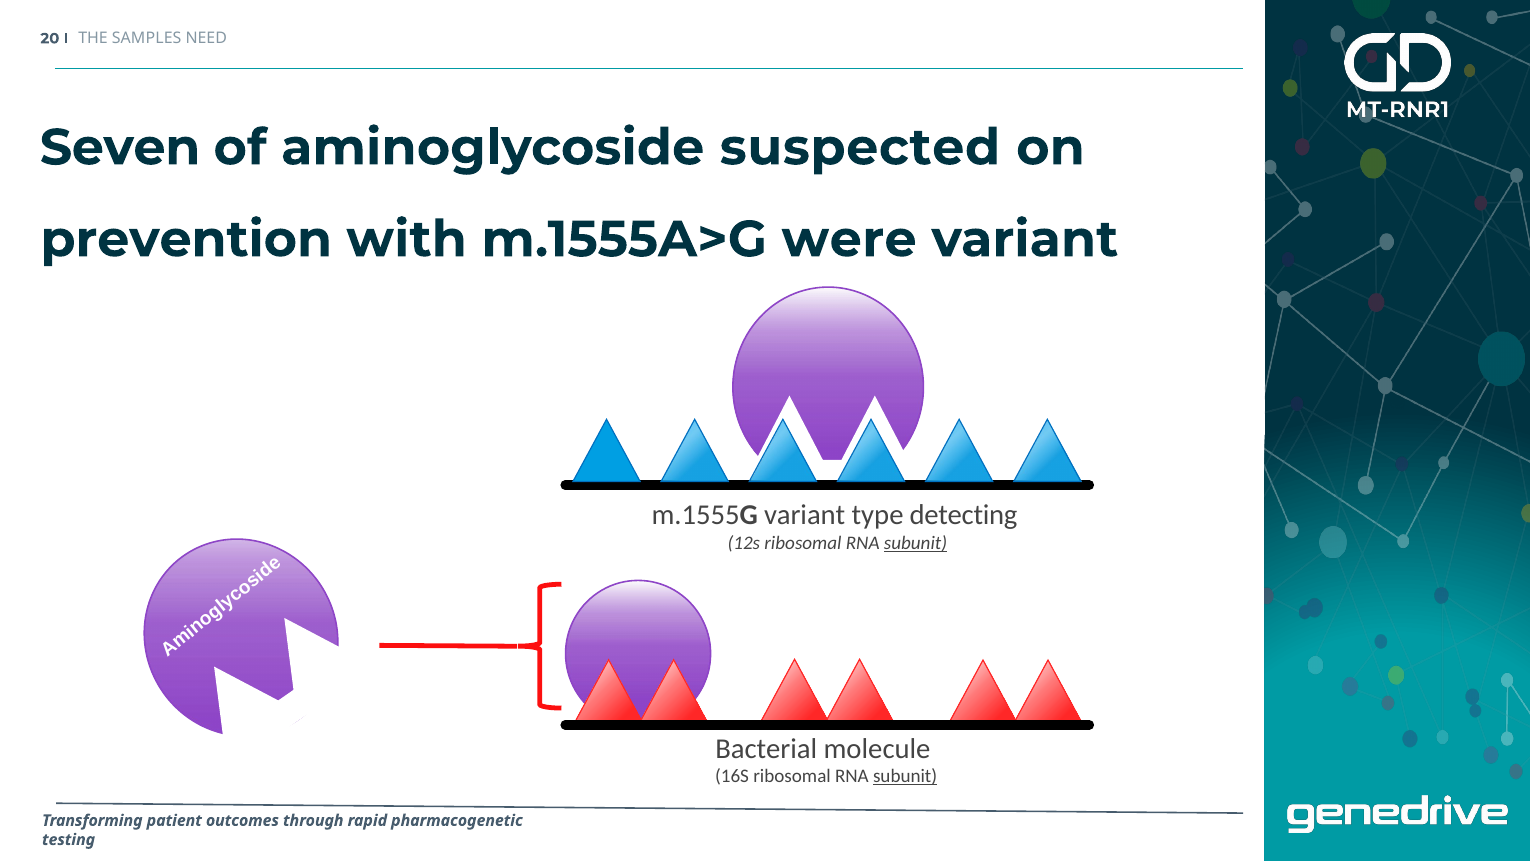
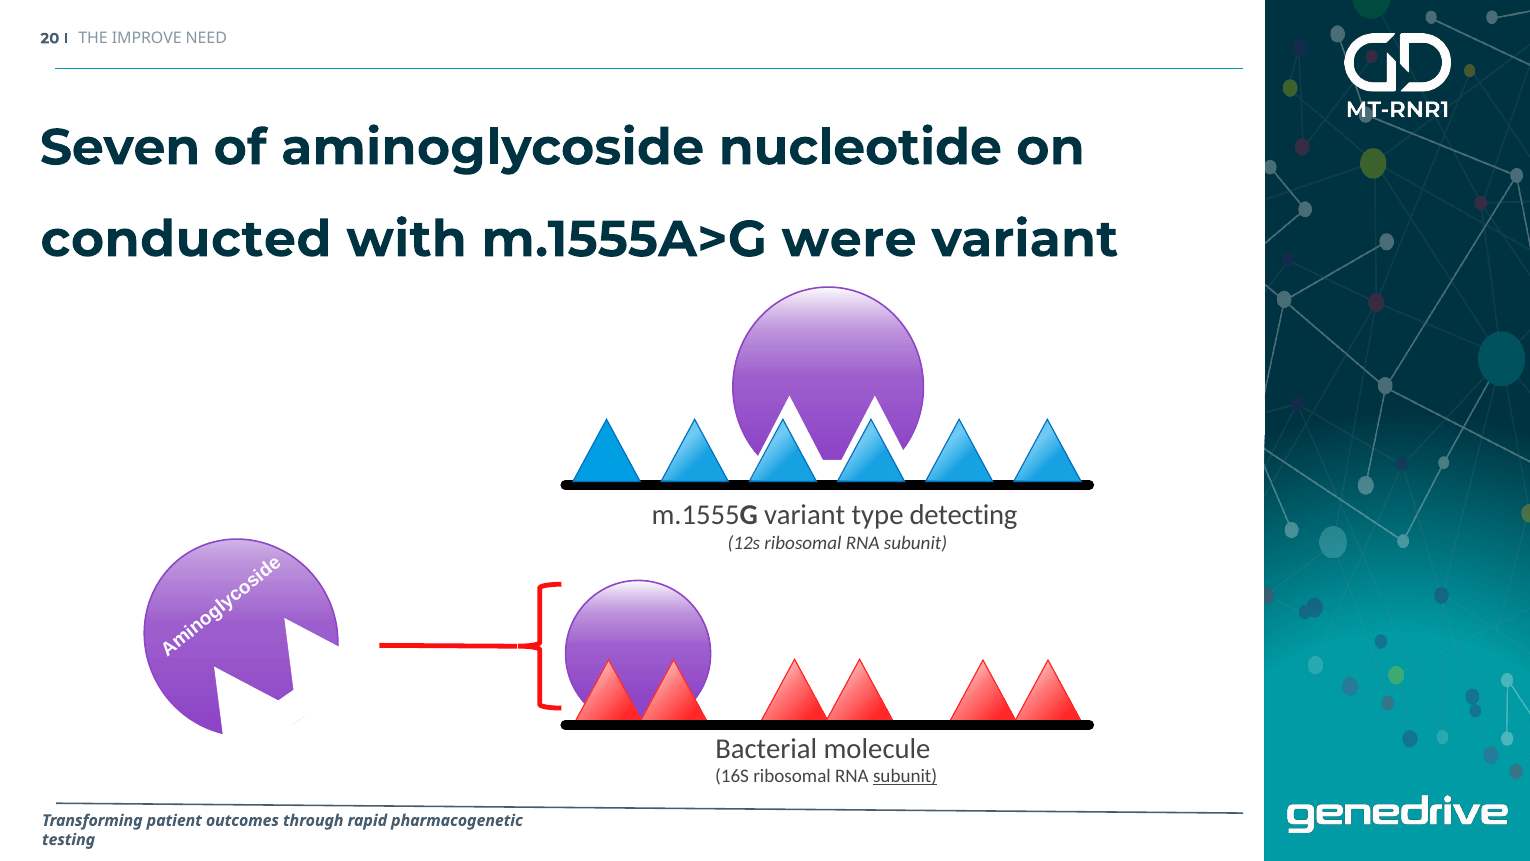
SAMPLES: SAMPLES -> IMPROVE (147, 39)
aminoglycoside suspected: suspected -> nucleotide (860, 148)
prevention: prevention -> conducted (186, 239)
subunit underline: present -> none (915, 543)
